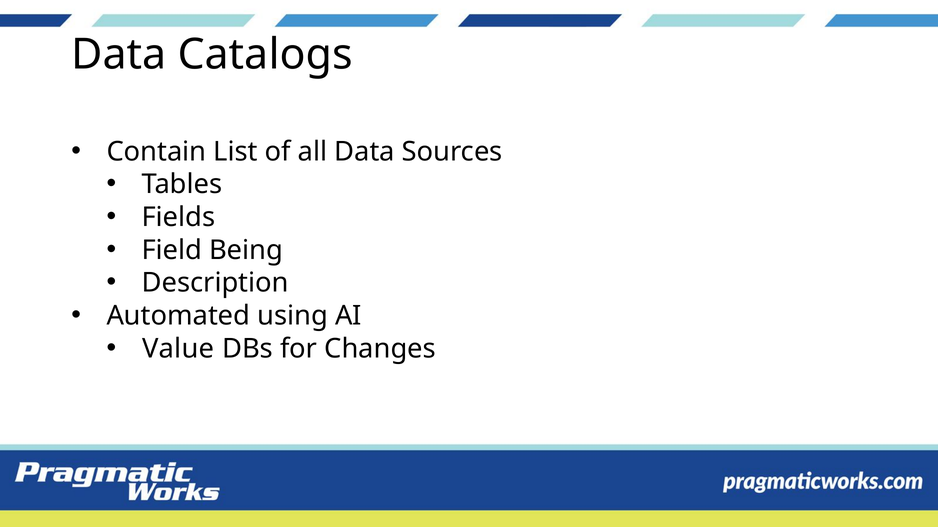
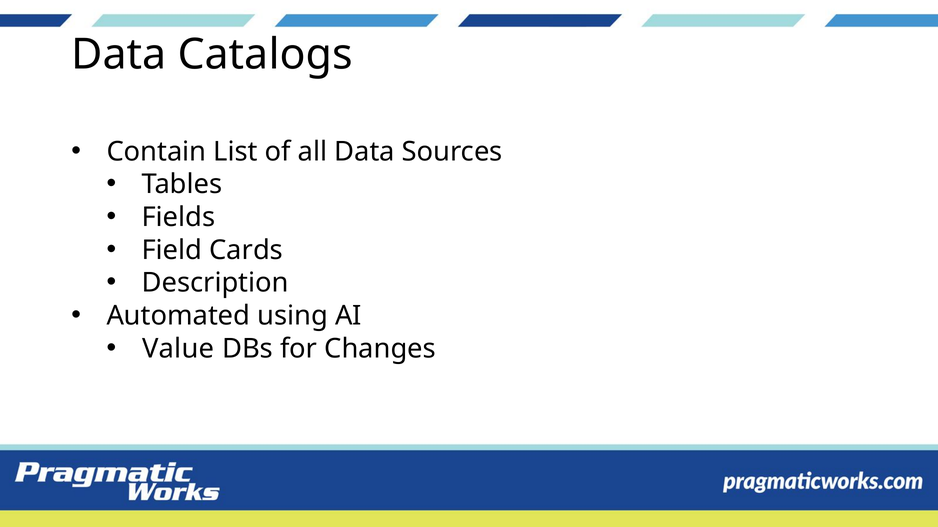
Being: Being -> Cards (246, 250)
